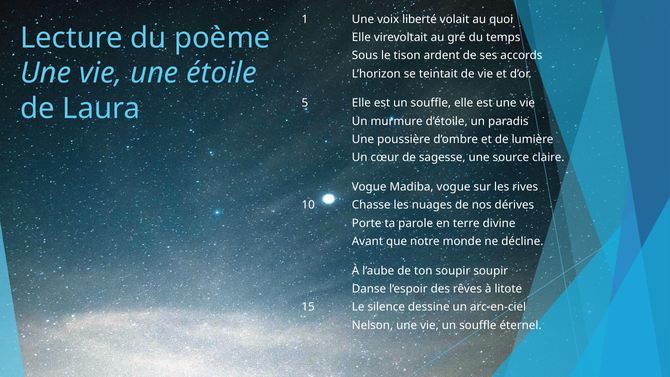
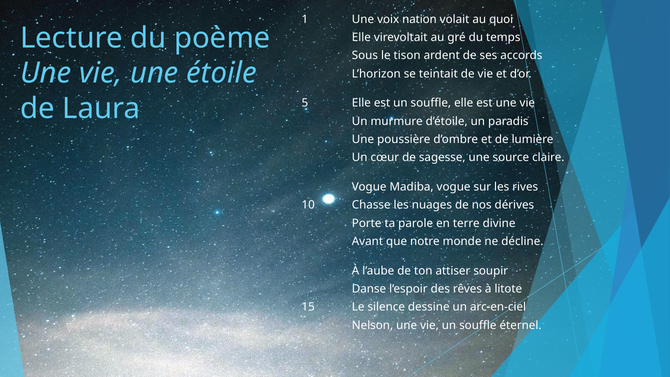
liberté: liberté -> nation (420, 19)
ton soupir: soupir -> attiser (453, 271)
